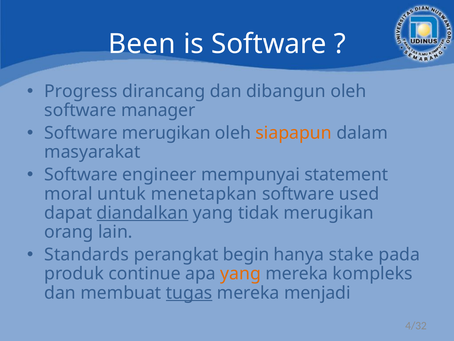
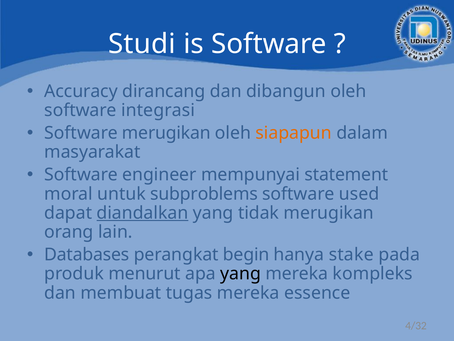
Been: Been -> Studi (142, 44)
Progress: Progress -> Accuracy (81, 91)
manager: manager -> integrasi (158, 110)
menetapkan: menetapkan -> subproblems (204, 194)
Standards: Standards -> Databases (87, 254)
continue: continue -> menurut (145, 273)
yang colour: orange -> black (241, 273)
tugas underline: present -> none (189, 292)
menjadi: menjadi -> essence (317, 292)
